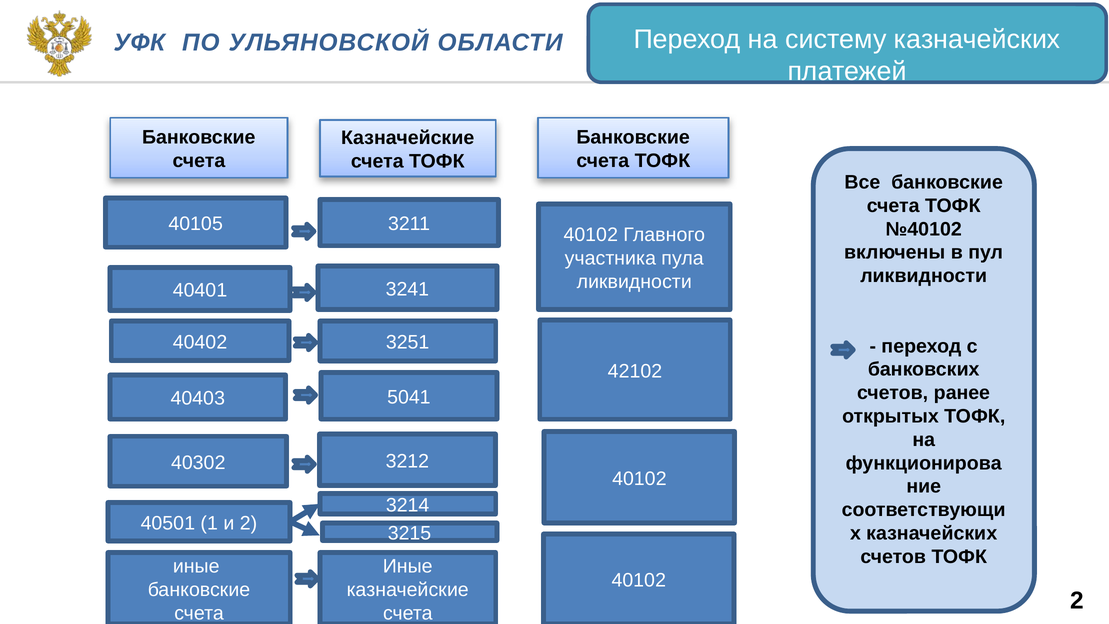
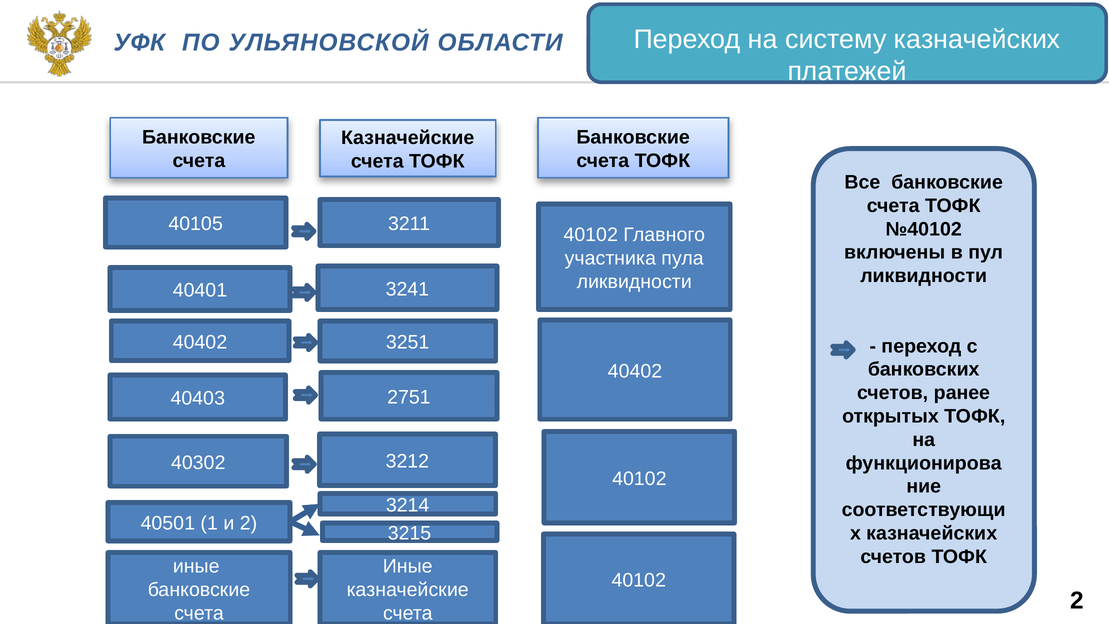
42102: 42102 -> 40402 (635, 371)
5041: 5041 -> 2751 (409, 397)
